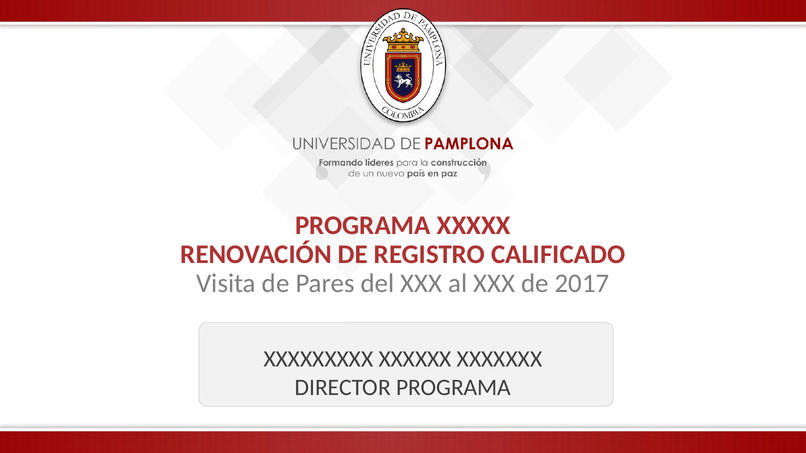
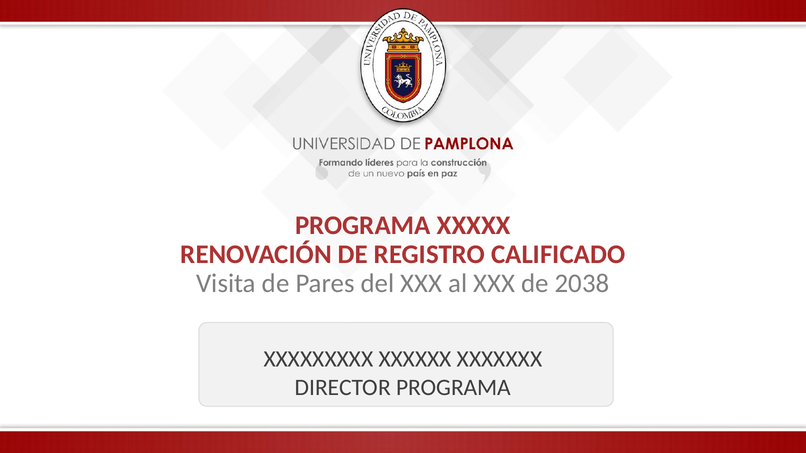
2017: 2017 -> 2038 (582, 283)
